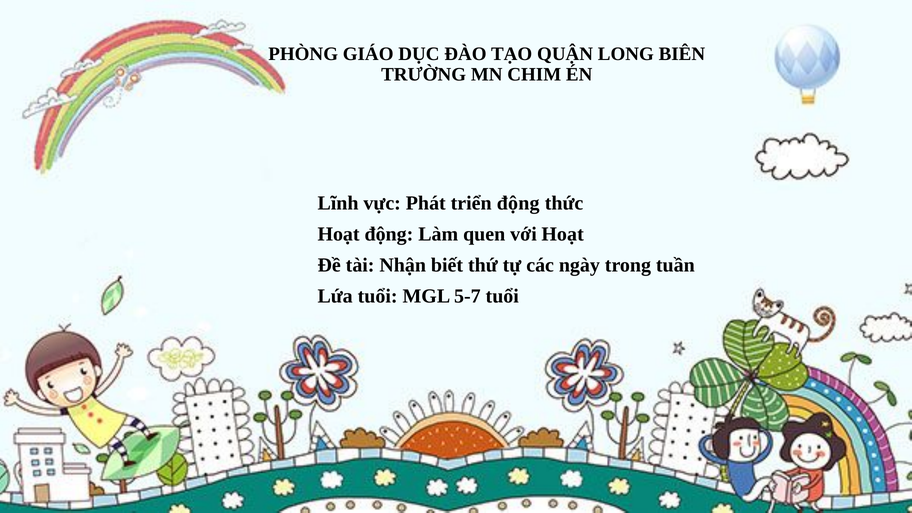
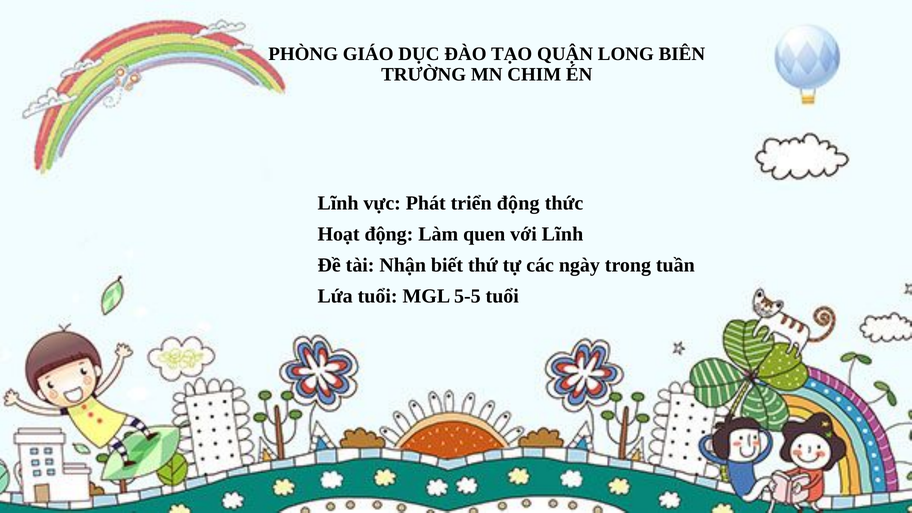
với Hoạt: Hoạt -> Lĩnh (563, 234)
5-7: 5-7 -> 5-5 (467, 296)
